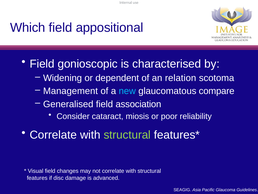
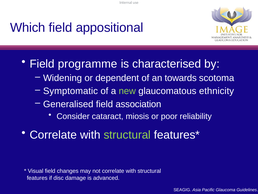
gonioscopic: gonioscopic -> programme (88, 64)
relation: relation -> towards (181, 78)
Management: Management -> Symptomatic (70, 91)
new colour: light blue -> light green (127, 91)
compare: compare -> ethnicity (217, 91)
